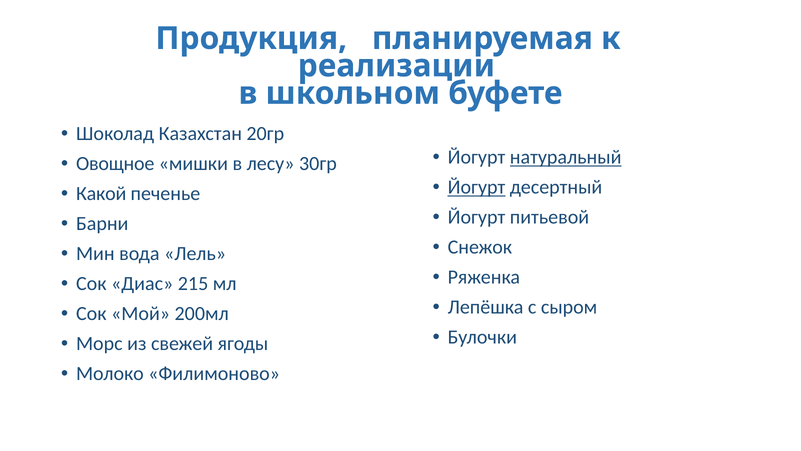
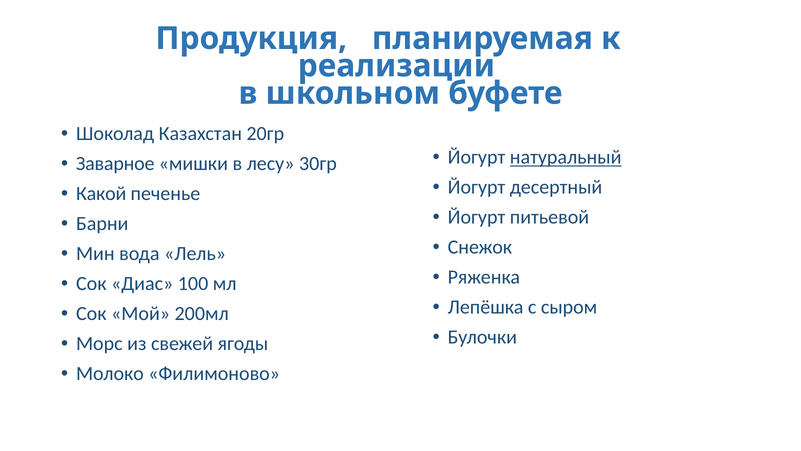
Овощное: Овощное -> Заварное (115, 164)
Йогурт underline: present -> none (477, 187)
215: 215 -> 100 (193, 283)
